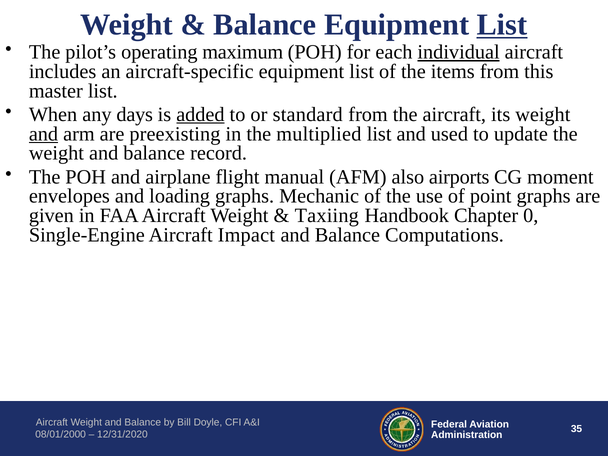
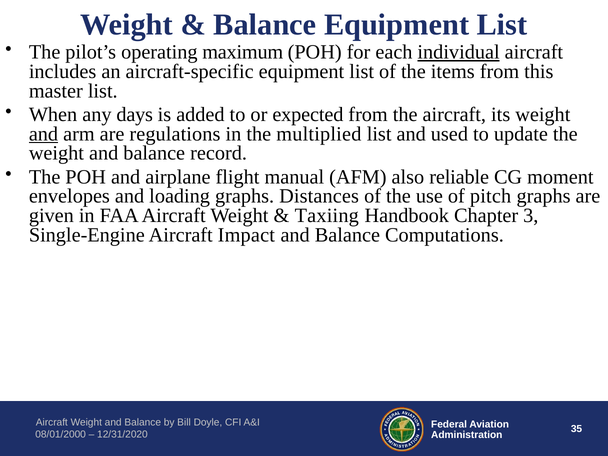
List underline: present -> none (502, 25)
added underline: present -> none (200, 114)
standard: standard -> expected (308, 114)
preexisting: preexisting -> regulations (175, 134)
airports: airports -> reliable (459, 177)
Mechanic: Mechanic -> Distances (319, 196)
point: point -> pitch (491, 196)
0: 0 -> 3 (531, 216)
